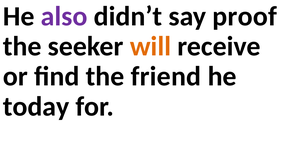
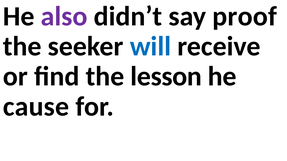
will colour: orange -> blue (150, 46)
friend: friend -> lesson (166, 77)
today: today -> cause (36, 107)
